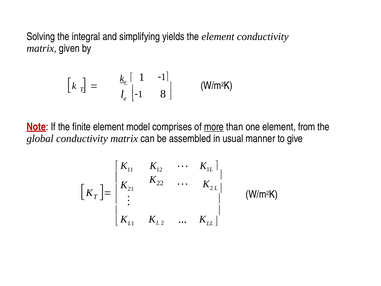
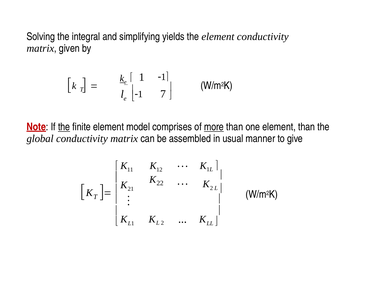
8: 8 -> 7 (163, 94)
the underline: none -> present (64, 127)
element from: from -> than (307, 127)
